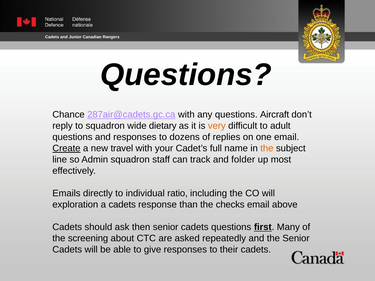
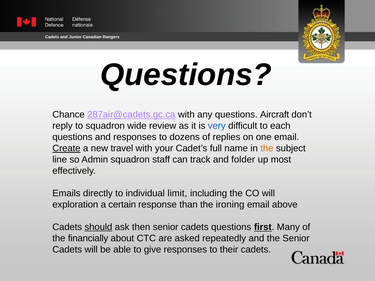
dietary: dietary -> review (163, 126)
very colour: orange -> blue (217, 126)
adult: adult -> each (280, 126)
ratio: ratio -> limit (177, 193)
a cadets: cadets -> certain (122, 205)
checks: checks -> ironing (230, 205)
should underline: none -> present (98, 227)
screening: screening -> financially (88, 238)
